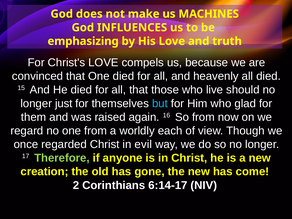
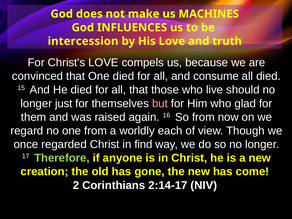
emphasizing: emphasizing -> intercession (83, 41)
heavenly: heavenly -> consume (216, 76)
but colour: light blue -> pink (160, 103)
evil: evil -> find (143, 144)
6:14-17: 6:14-17 -> 2:14-17 (168, 185)
